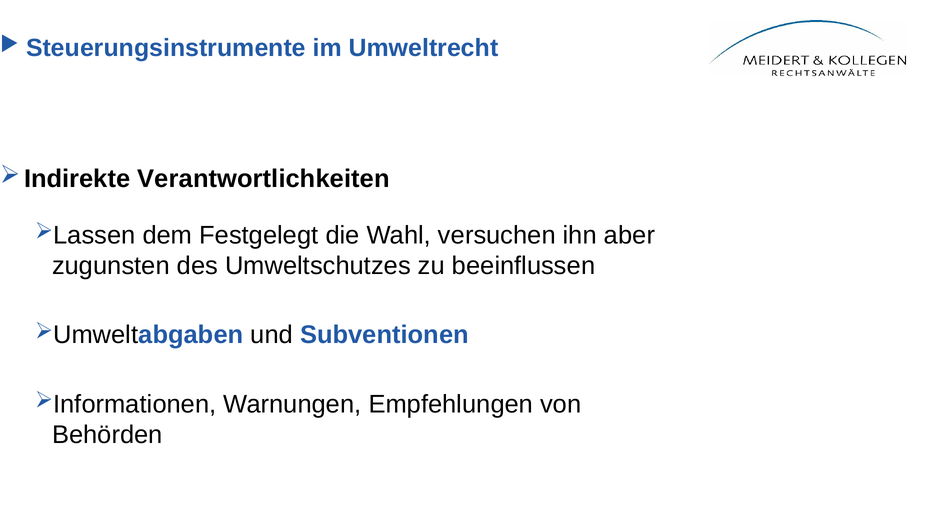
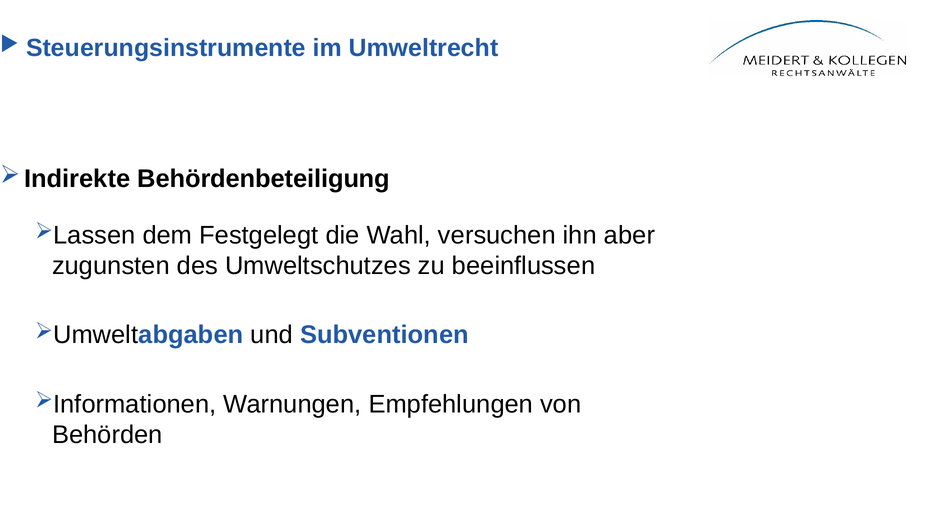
Verantwortlichkeiten: Verantwortlichkeiten -> Behördenbeteiligung (264, 179)
